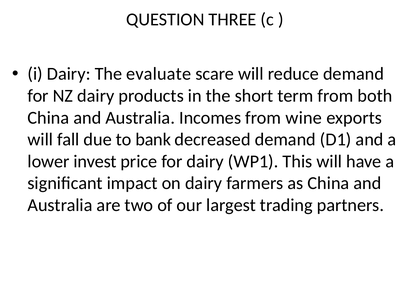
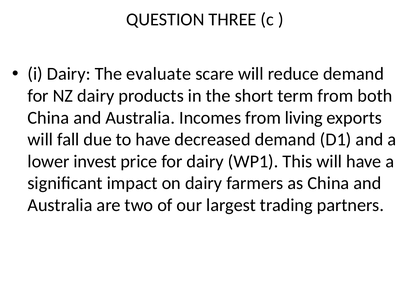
wine: wine -> living (304, 118)
to bank: bank -> have (153, 140)
